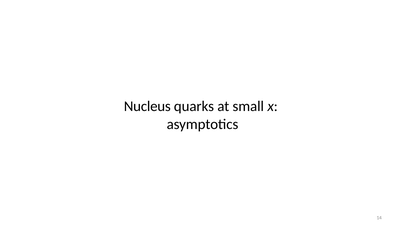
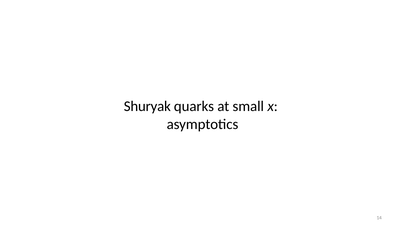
Nucleus: Nucleus -> Shuryak (147, 106)
